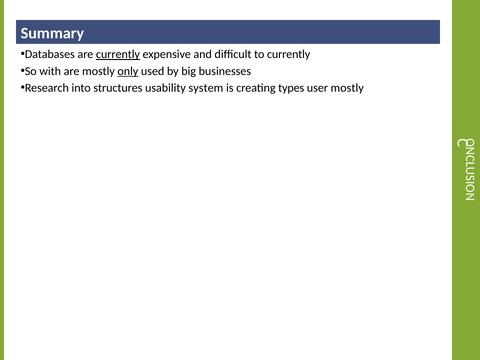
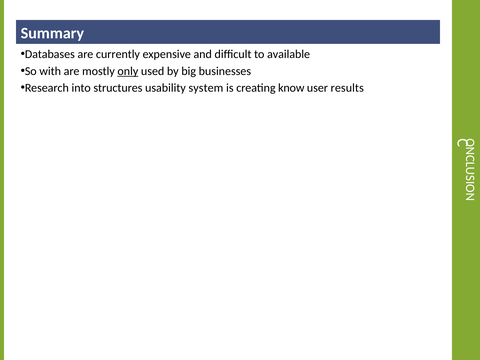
currently underline: present -> none (118, 54)
to currently: currently -> available (289, 54)
types: types -> know (291, 88)
user mostly: mostly -> results (347, 88)
